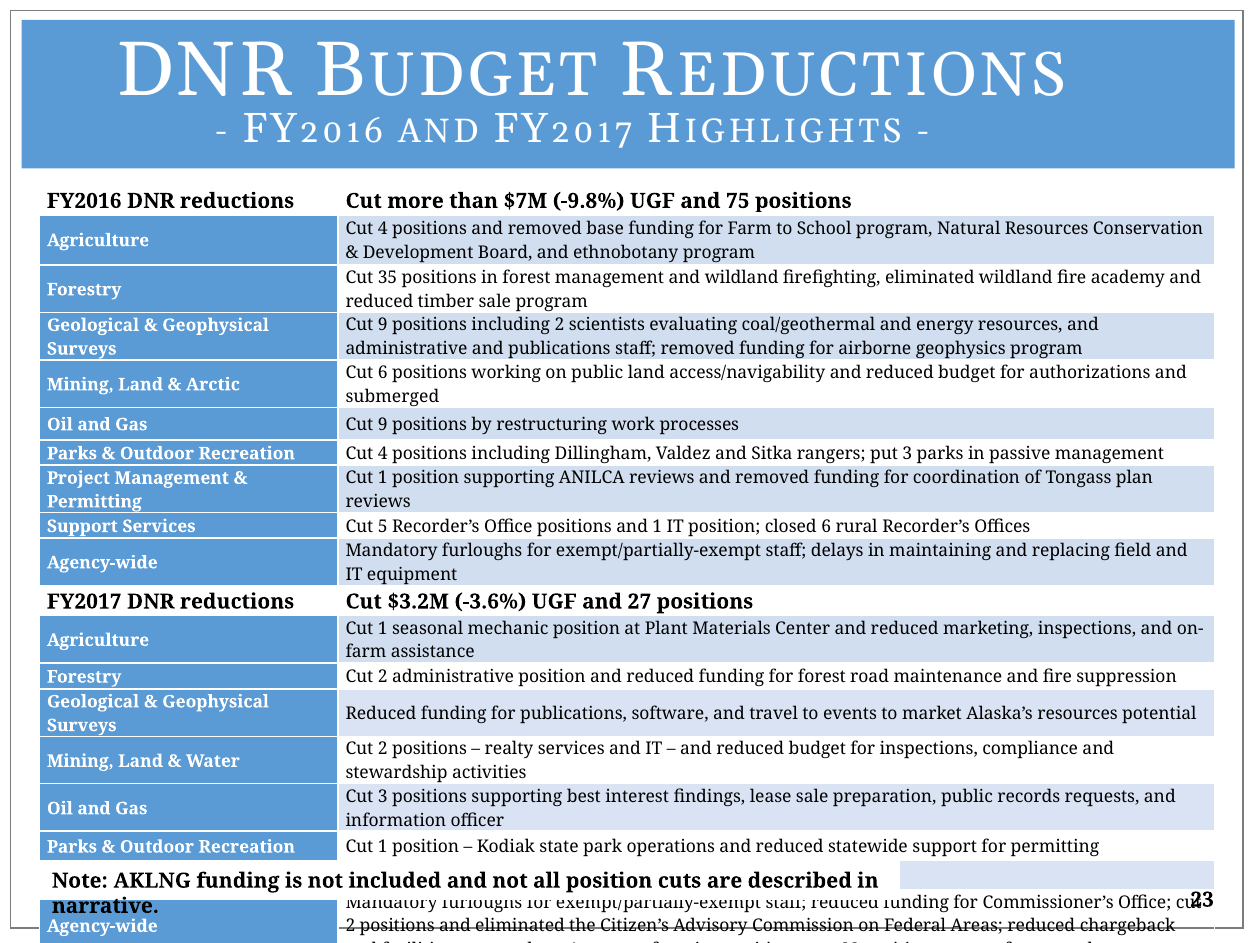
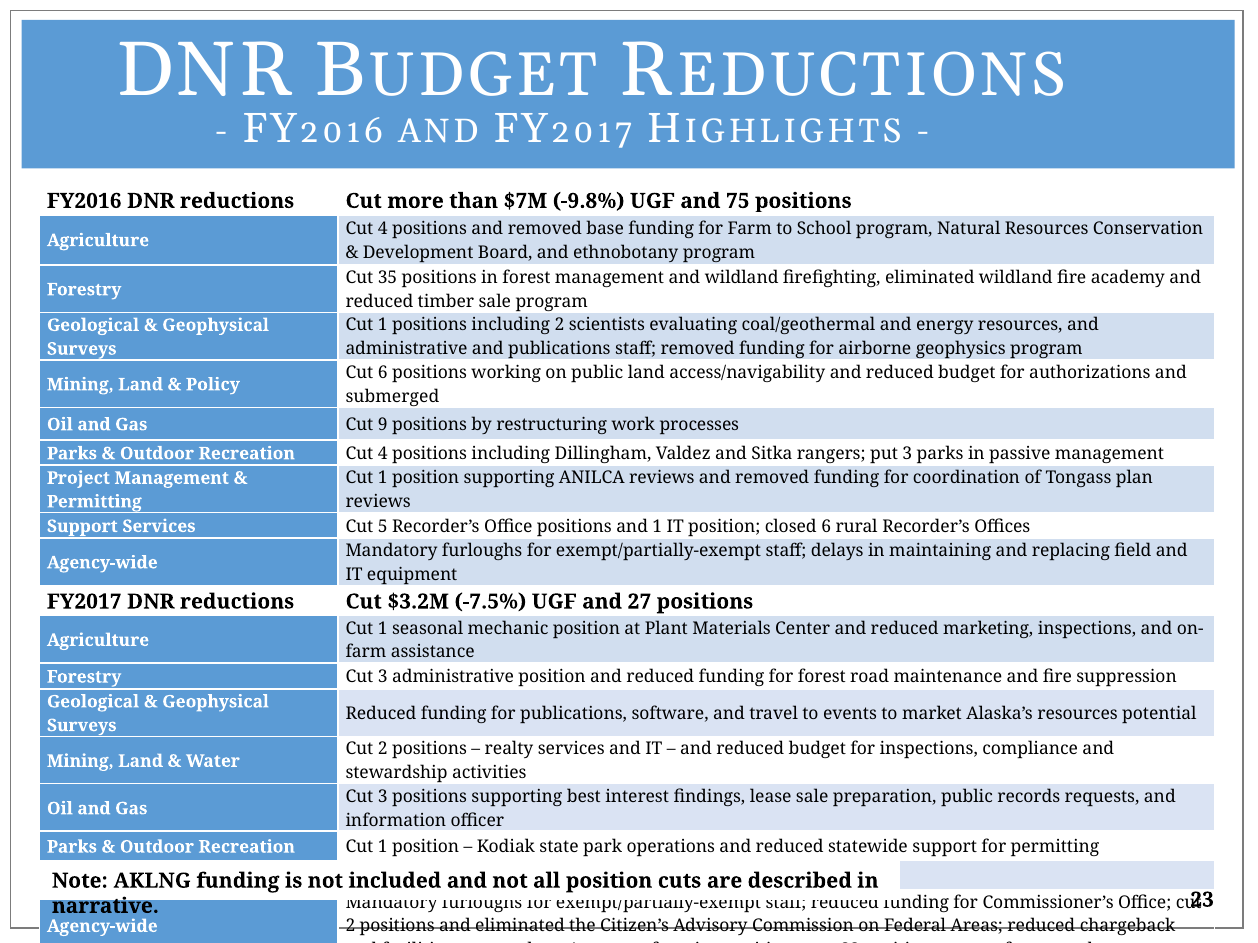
9: 9 -> 1 (383, 325)
Arctic: Arctic -> Policy (213, 385)
-3.6%: -3.6% -> -7.5% (490, 602)
Forestry Cut 2: 2 -> 3 (383, 677)
